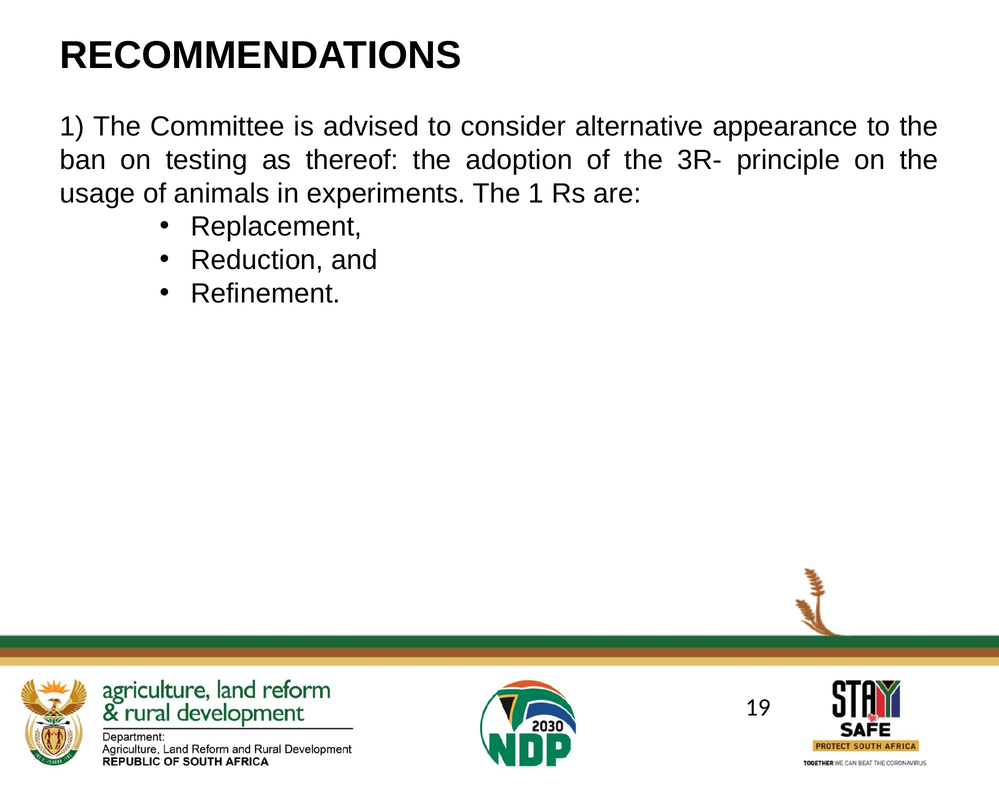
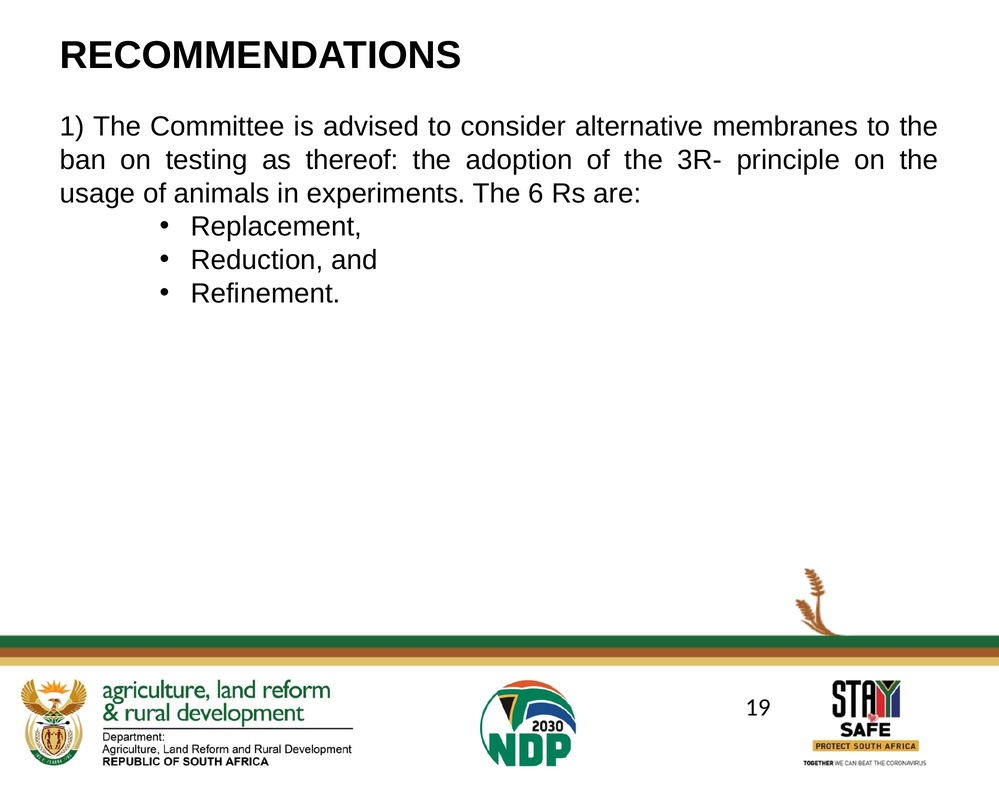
appearance: appearance -> membranes (785, 127)
The 1: 1 -> 6 (536, 193)
